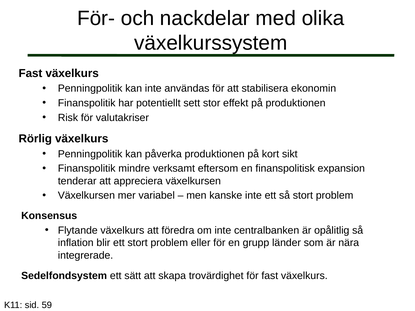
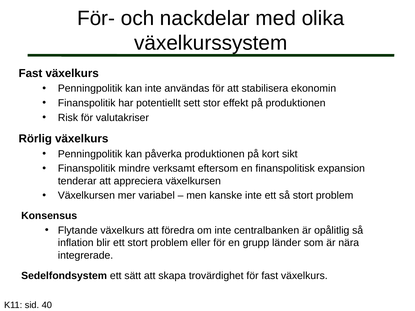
59: 59 -> 40 (47, 306)
